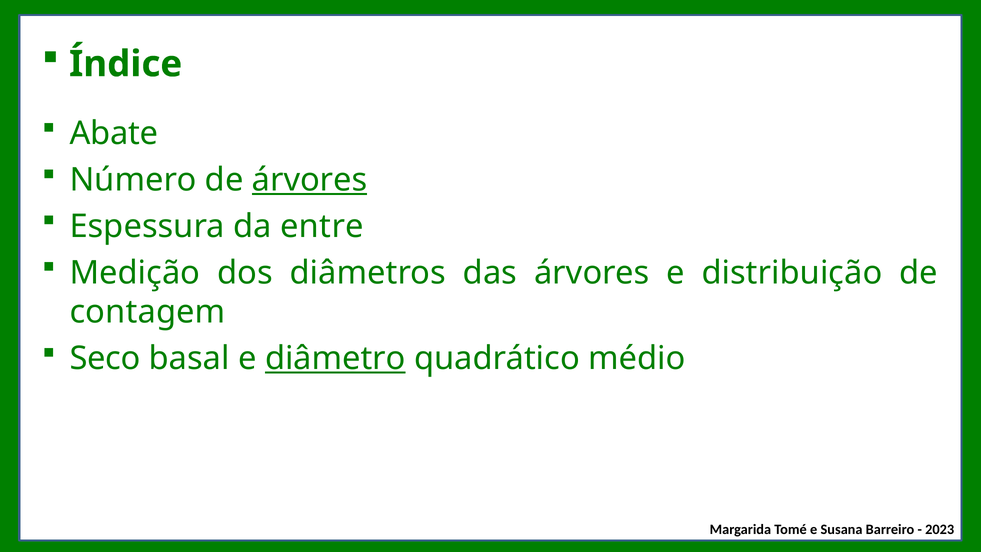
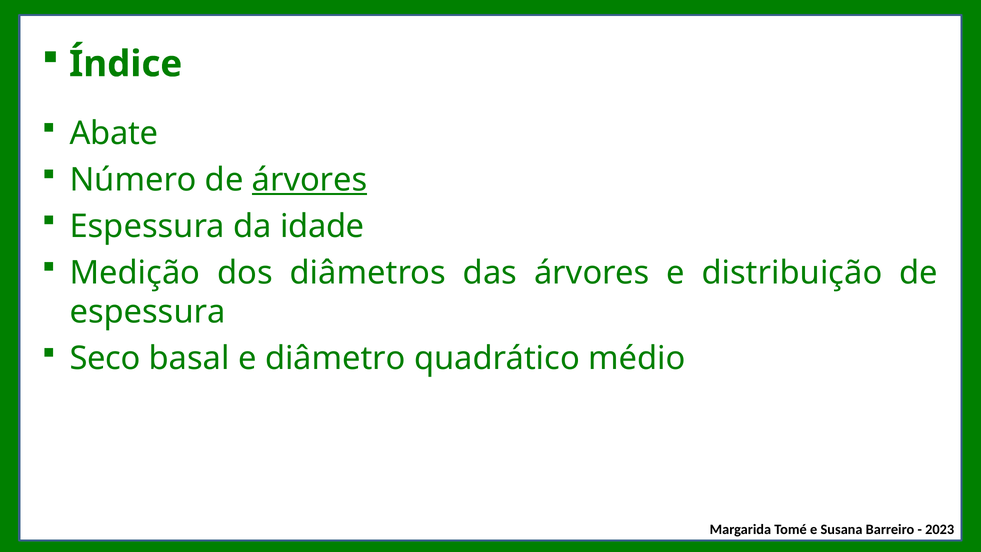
entre: entre -> idade (322, 226)
contagem: contagem -> espessura (148, 312)
diâmetro underline: present -> none (335, 358)
